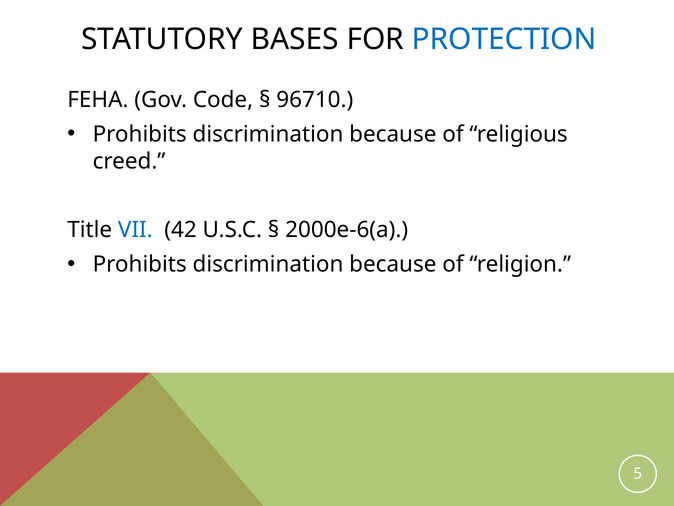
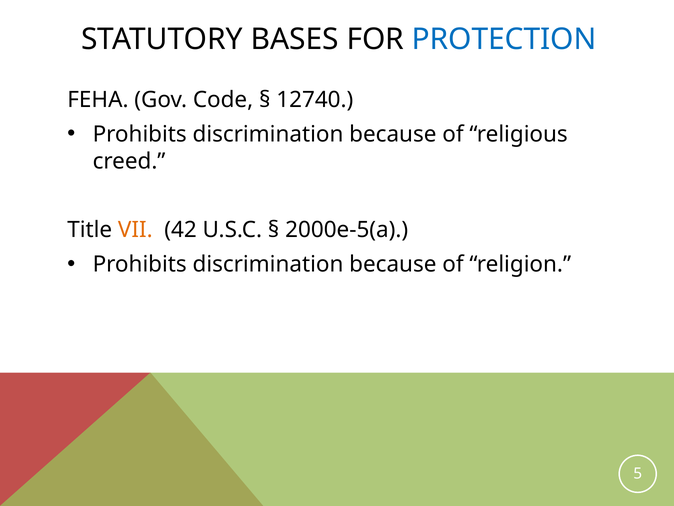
96710: 96710 -> 12740 (315, 100)
VII colour: blue -> orange (135, 230)
2000e-6(a: 2000e-6(a -> 2000e-5(a (347, 230)
